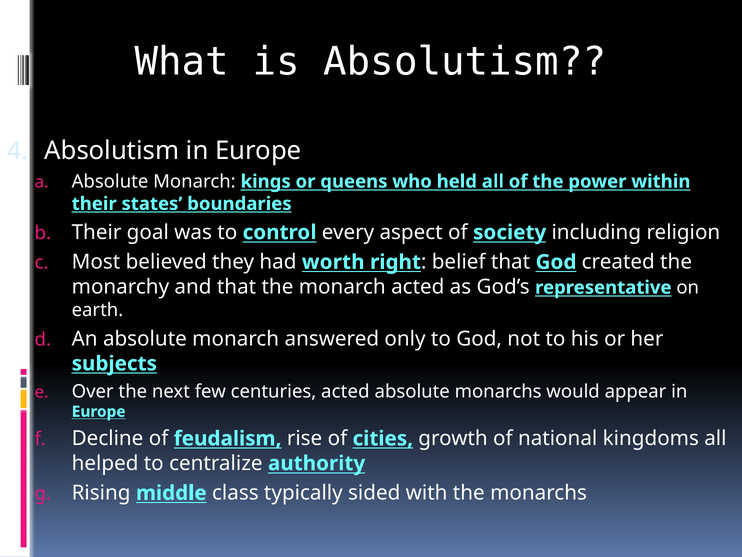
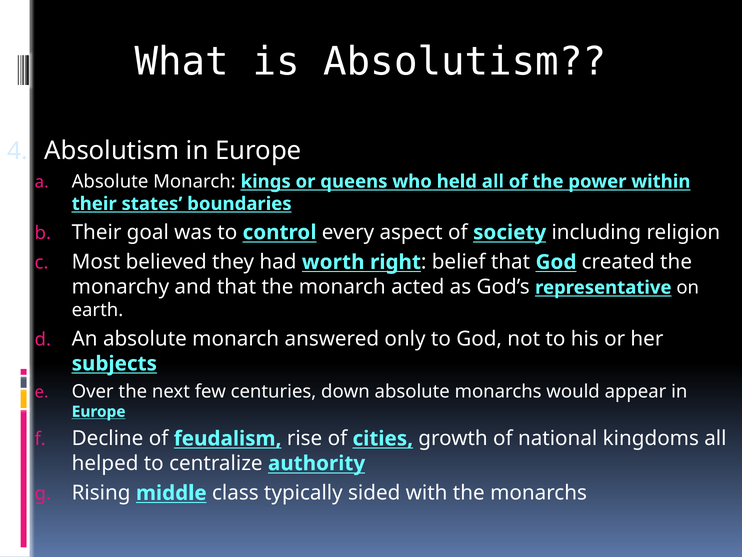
centuries acted: acted -> down (345, 391)
